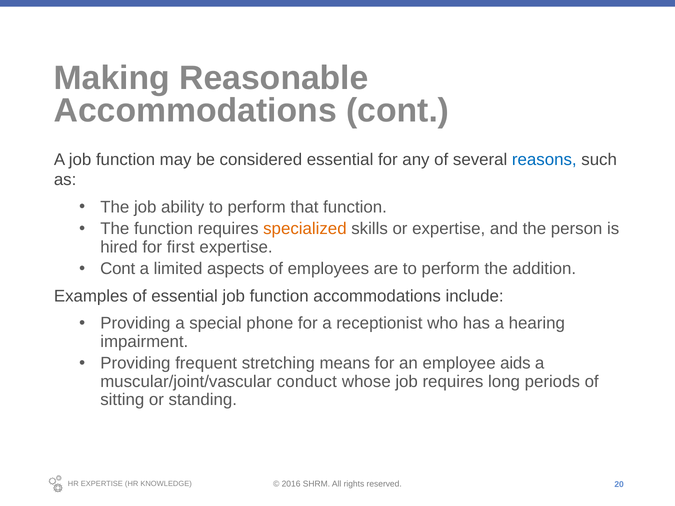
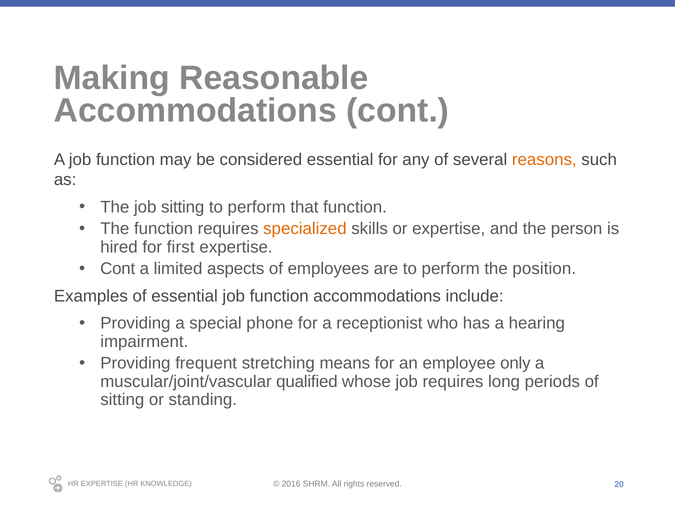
reasons colour: blue -> orange (544, 160)
job ability: ability -> sitting (183, 207)
addition: addition -> position (544, 269)
aids: aids -> only (515, 363)
conduct: conduct -> qualified (307, 382)
